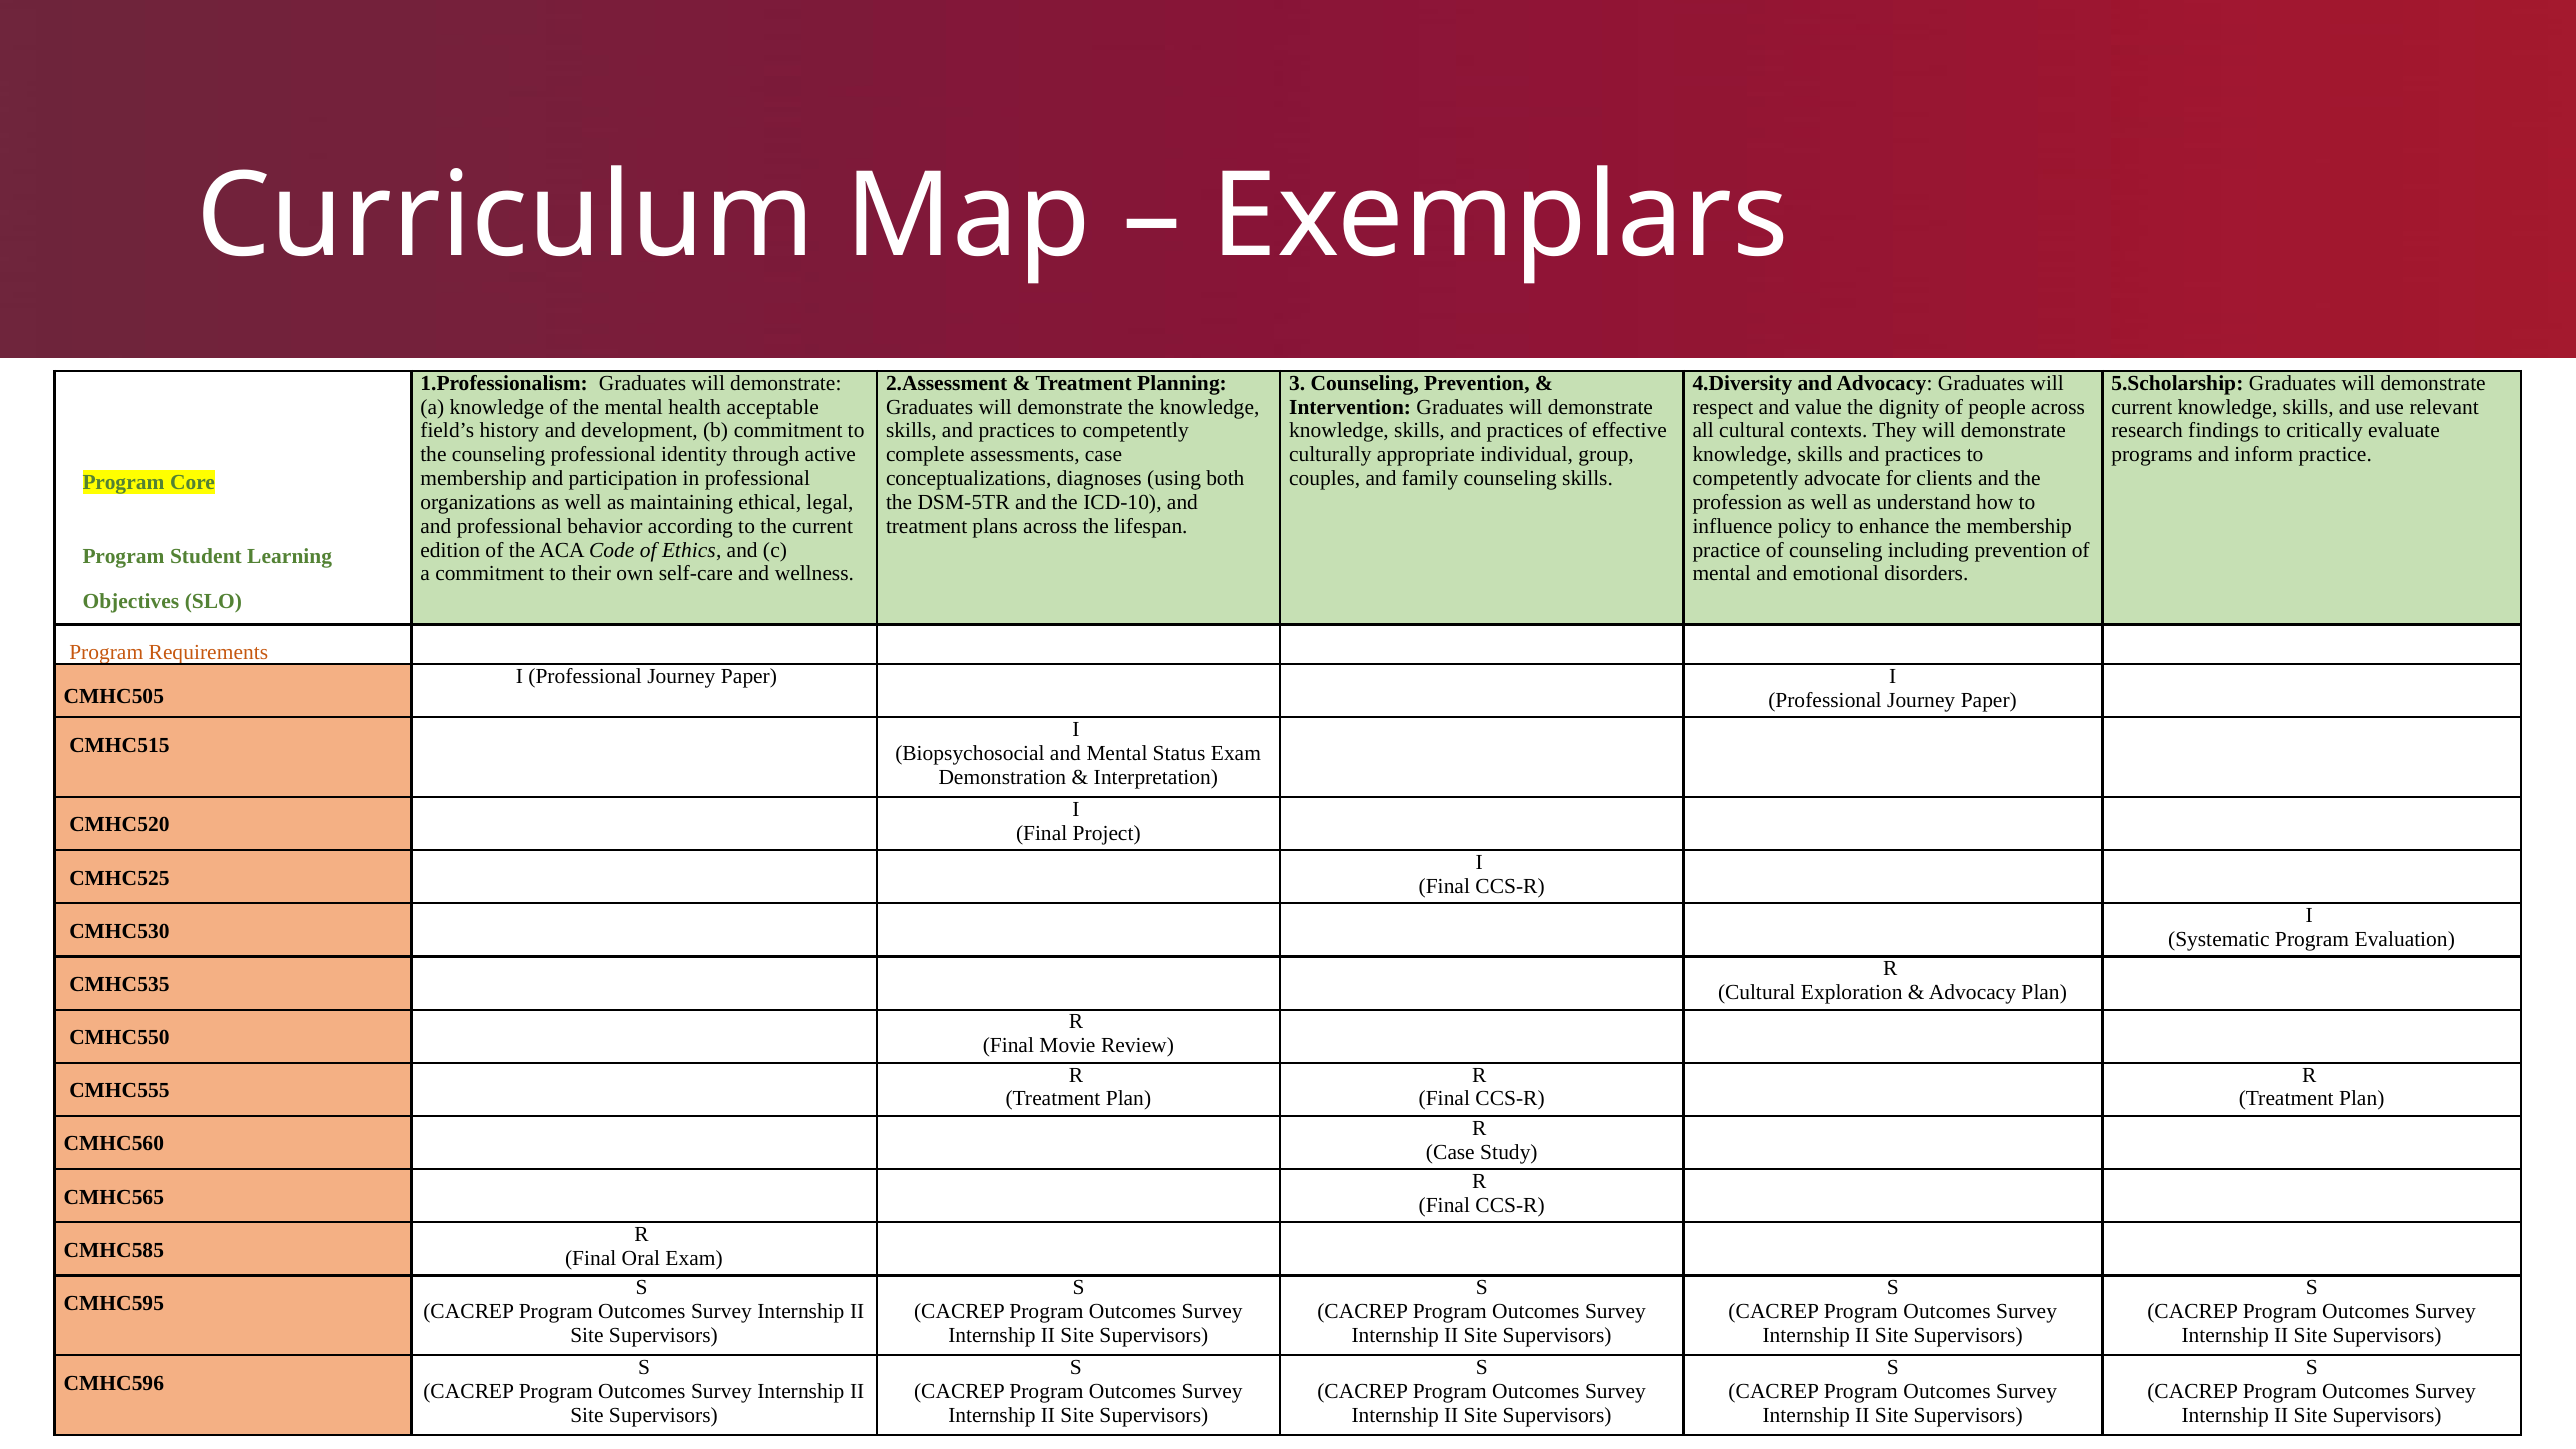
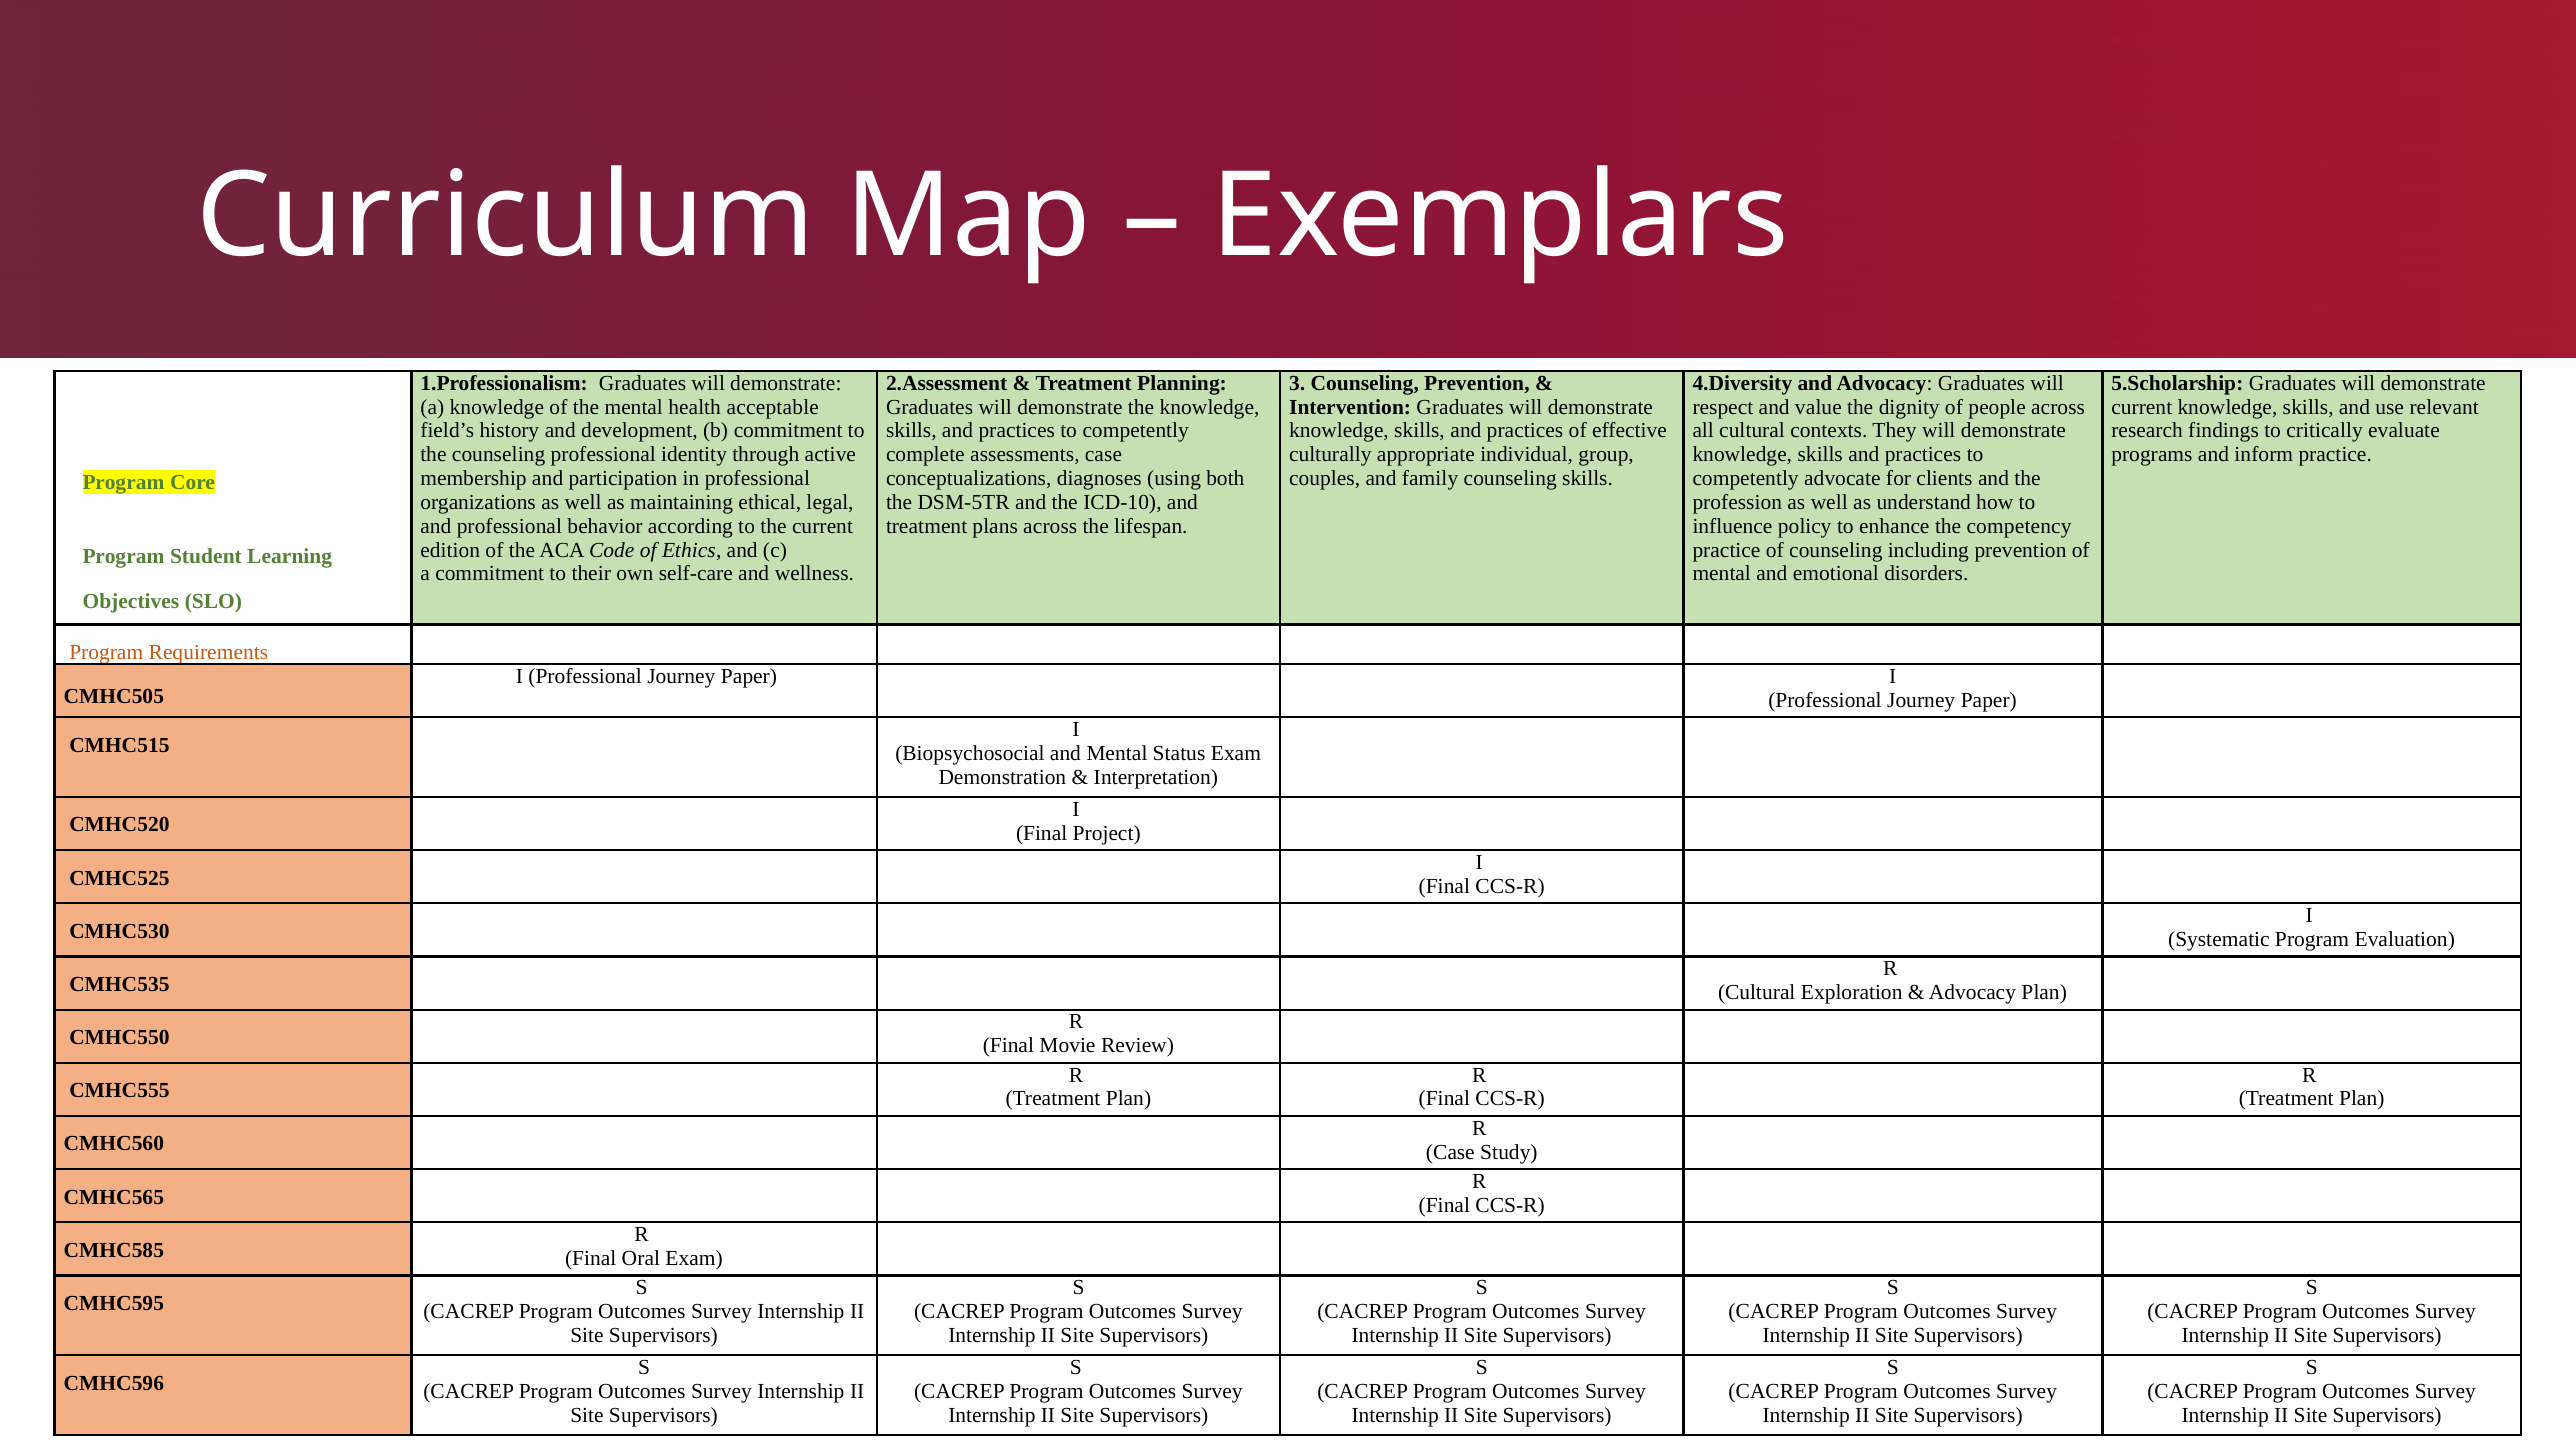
the membership: membership -> competency (2019, 526)
